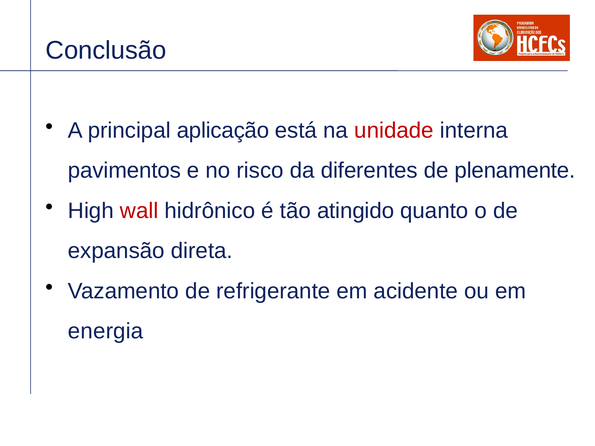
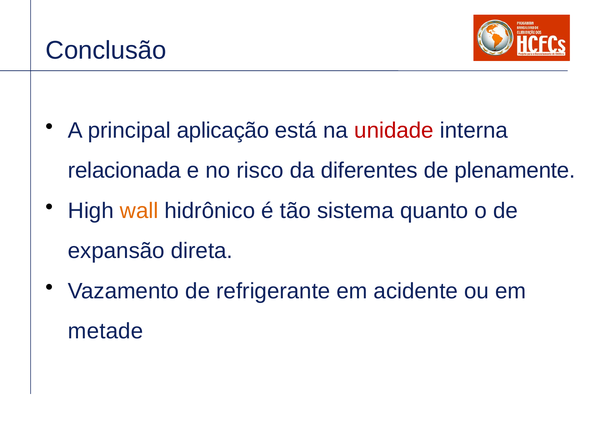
pavimentos: pavimentos -> relacionada (124, 171)
wall colour: red -> orange (139, 211)
atingido: atingido -> sistema (355, 211)
energia: energia -> metade (106, 331)
